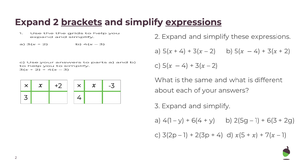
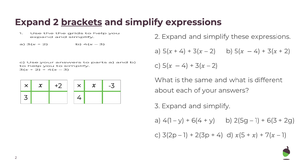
expressions underline: present -> none (194, 22)
